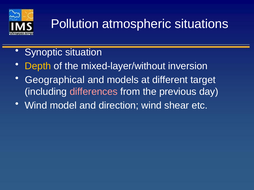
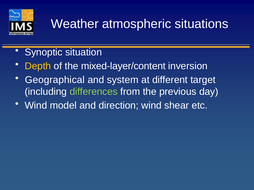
Pollution: Pollution -> Weather (75, 24)
mixed-layer/without: mixed-layer/without -> mixed-layer/content (123, 66)
models: models -> system (123, 80)
differences colour: pink -> light green (94, 92)
